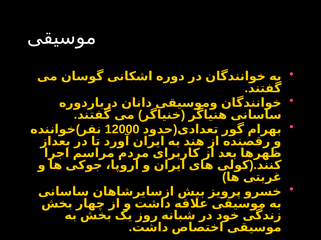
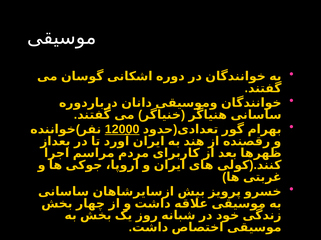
12000 underline: none -> present (122, 130)
